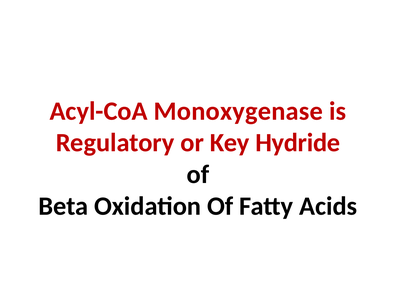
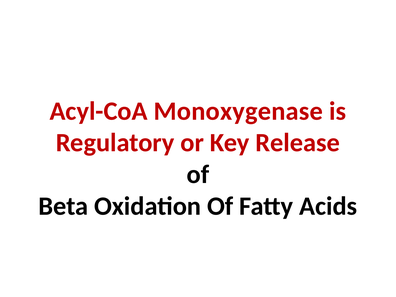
Hydride: Hydride -> Release (298, 143)
